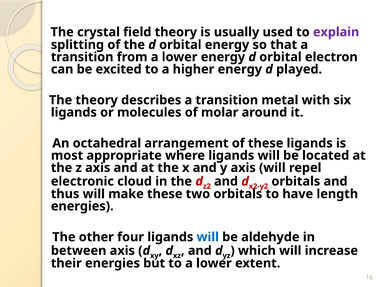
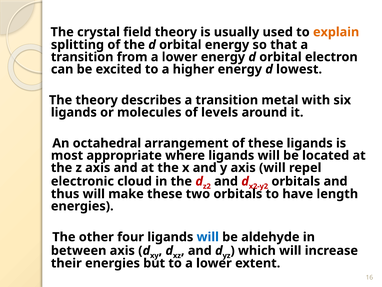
explain colour: purple -> orange (336, 32)
played: played -> lowest (299, 69)
molar: molar -> levels (220, 112)
